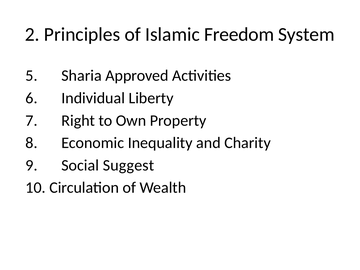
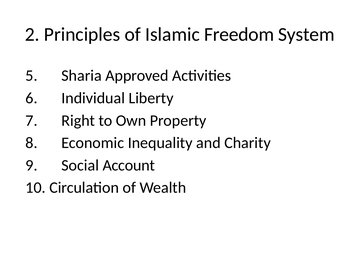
Suggest: Suggest -> Account (129, 165)
